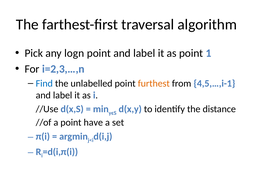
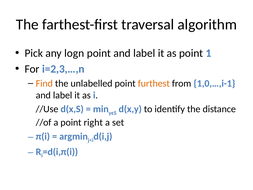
Find colour: blue -> orange (44, 83)
4,5,…,i-1: 4,5,…,i-1 -> 1,0,…,i-1 (214, 83)
have: have -> right (93, 122)
